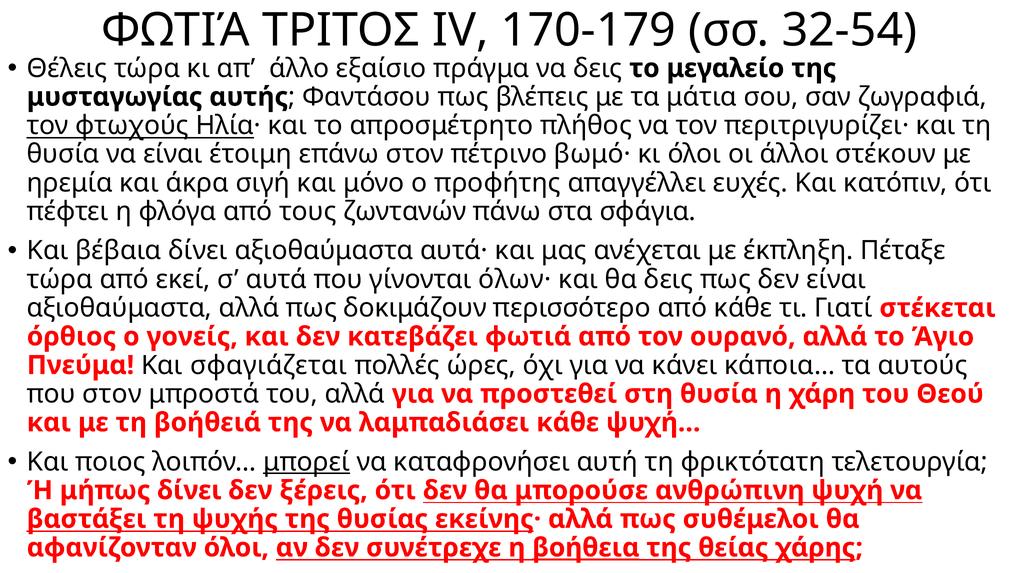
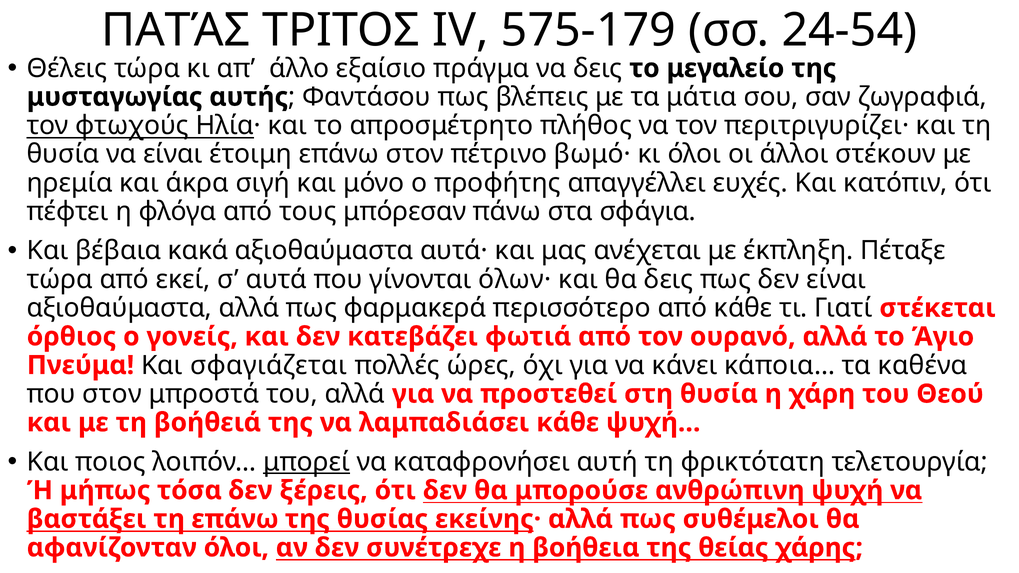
ΦΩΤΙΆ: ΦΩΤΙΆ -> ΠΑΤΆΣ (176, 30)
170-179: 170-179 -> 575-179 (589, 30)
32-54: 32-54 -> 24-54 (849, 30)
ζωντανών: ζωντανών -> μπόρεσαν (405, 212)
βέβαια δίνει: δίνει -> κακά (198, 251)
δοκιμάζουν: δοκιμάζουν -> φαρμακερά (415, 308)
αυτούς: αυτούς -> καθένα (923, 365)
μήπως δίνει: δίνει -> τόσα (189, 491)
τη ψυχής: ψυχής -> επάνω (235, 519)
βοήθεια underline: present -> none (586, 548)
